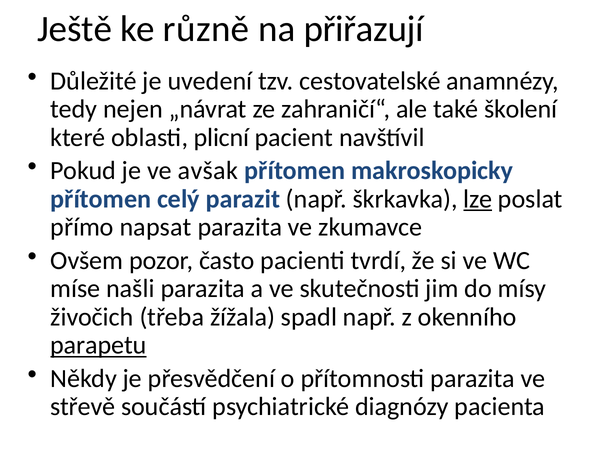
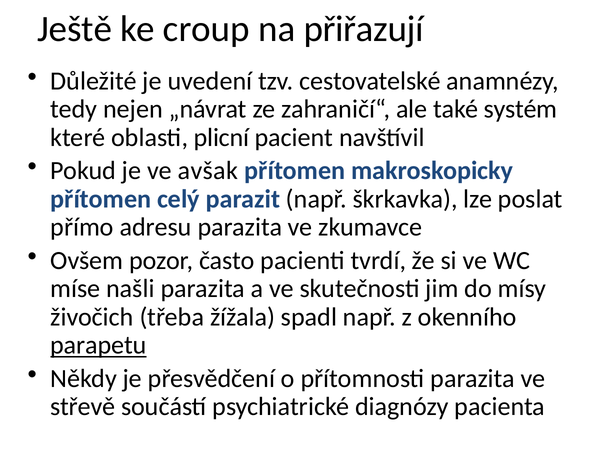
různě: různě -> croup (206, 29)
školení: školení -> systém (521, 109)
lze underline: present -> none (478, 199)
napsat: napsat -> adresu (156, 227)
